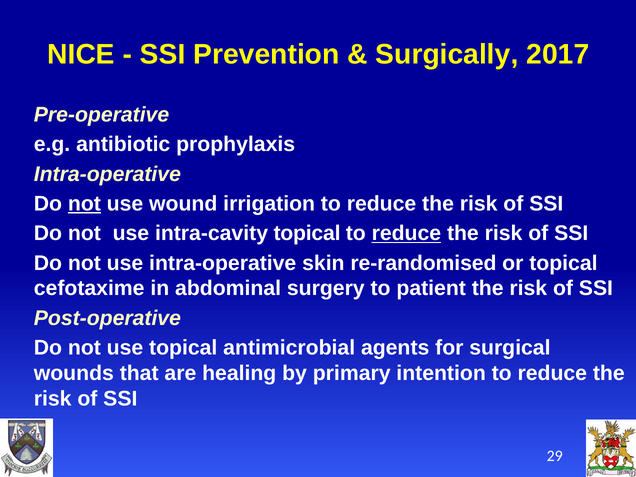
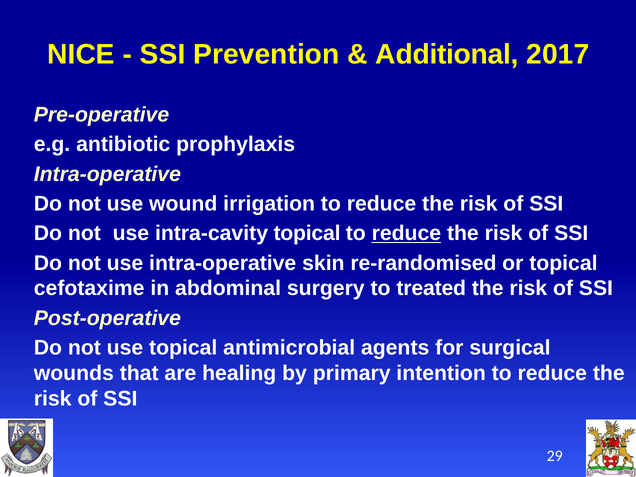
Surgically: Surgically -> Additional (447, 55)
not underline: present -> none (84, 204)
patient: patient -> treated (431, 288)
